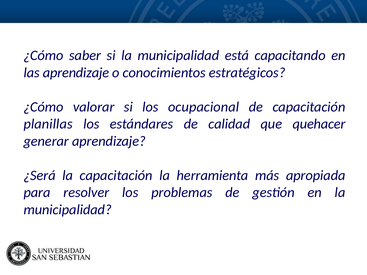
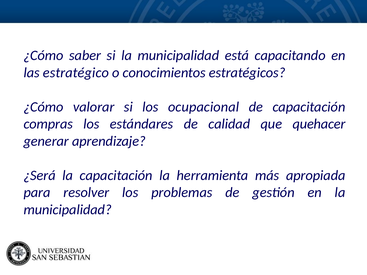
las aprendizaje: aprendizaje -> estratégico (76, 73)
planillas: planillas -> compras (48, 124)
